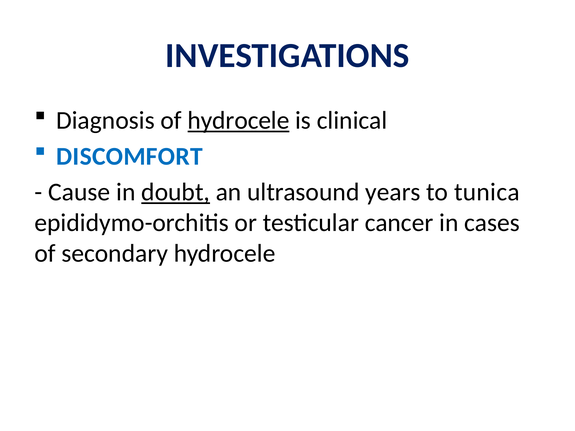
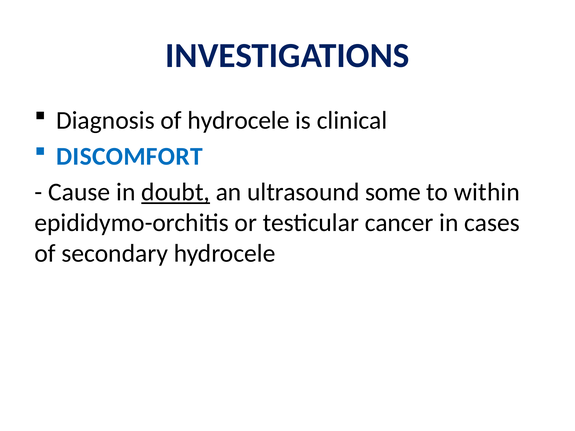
hydrocele underline: present -> none (238, 121)
years: years -> some (393, 192)
tunica: tunica -> within (487, 192)
